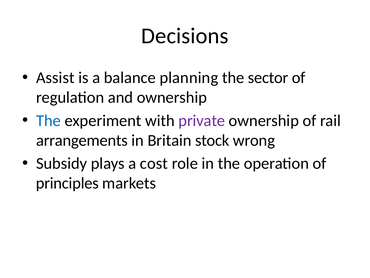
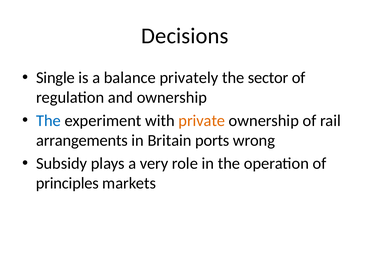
Assist: Assist -> Single (55, 78)
planning: planning -> privately (189, 78)
private colour: purple -> orange (202, 120)
stock: stock -> ports (212, 140)
cost: cost -> very (154, 163)
